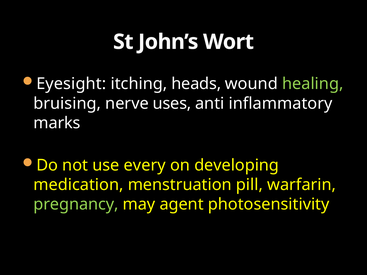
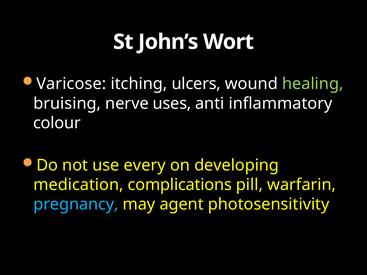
Eyesight: Eyesight -> Varicose (71, 84)
heads: heads -> ulcers (196, 84)
marks: marks -> colour (57, 123)
menstruation: menstruation -> complications (180, 185)
pregnancy colour: light green -> light blue (76, 205)
